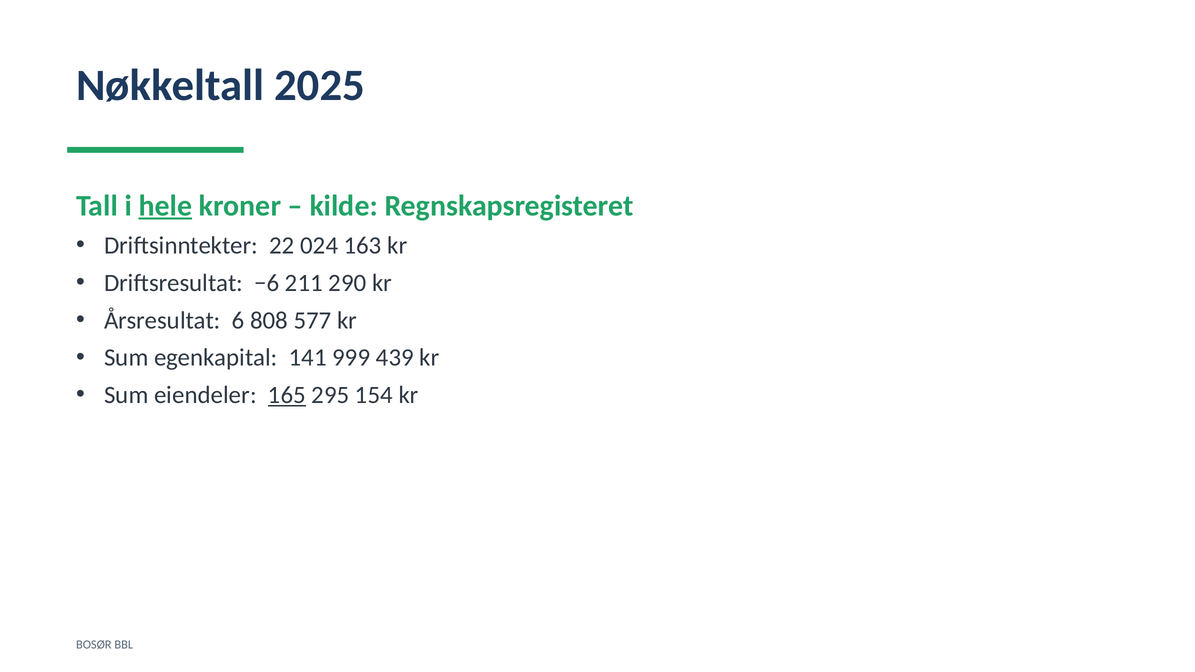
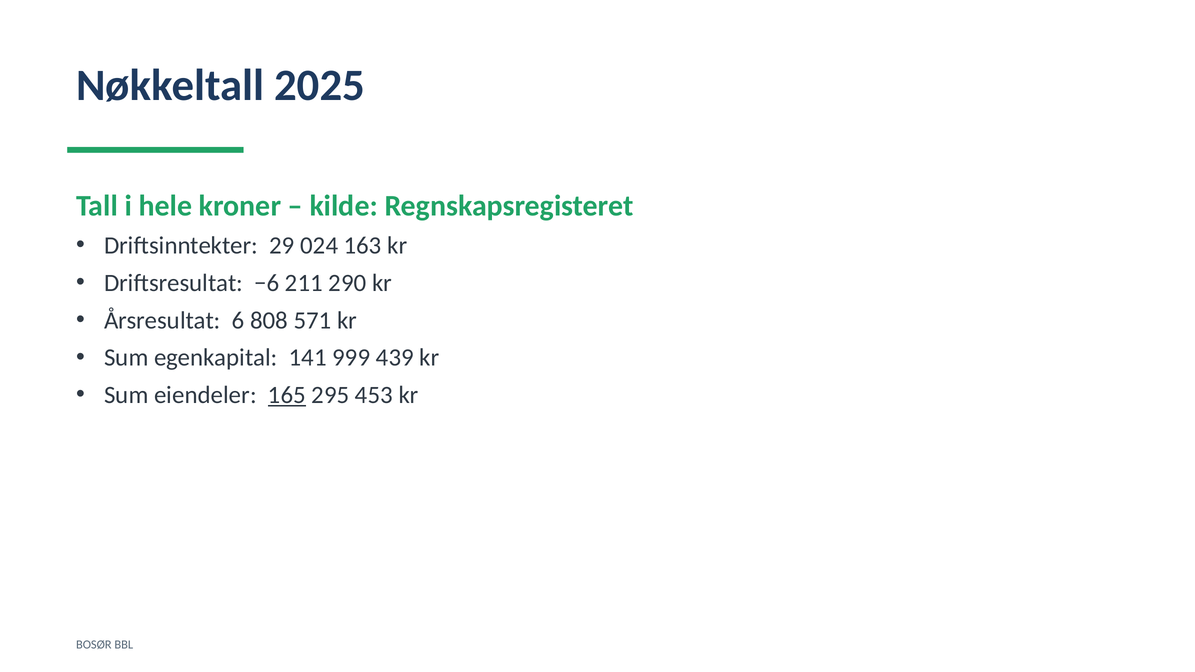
hele underline: present -> none (165, 206)
22: 22 -> 29 (282, 246)
577: 577 -> 571 (313, 320)
154: 154 -> 453 (374, 395)
